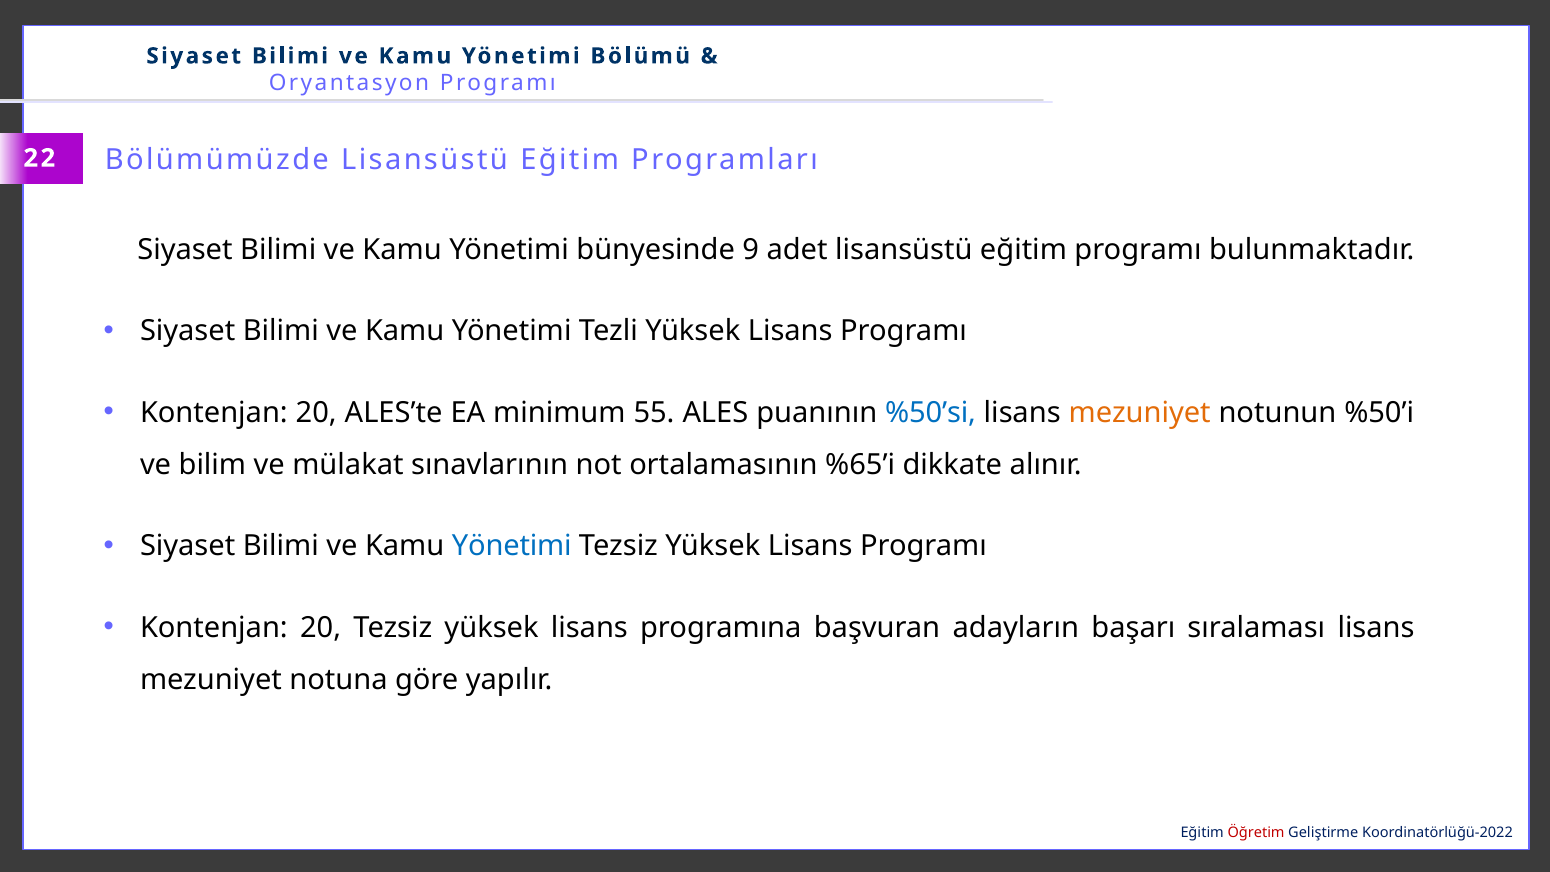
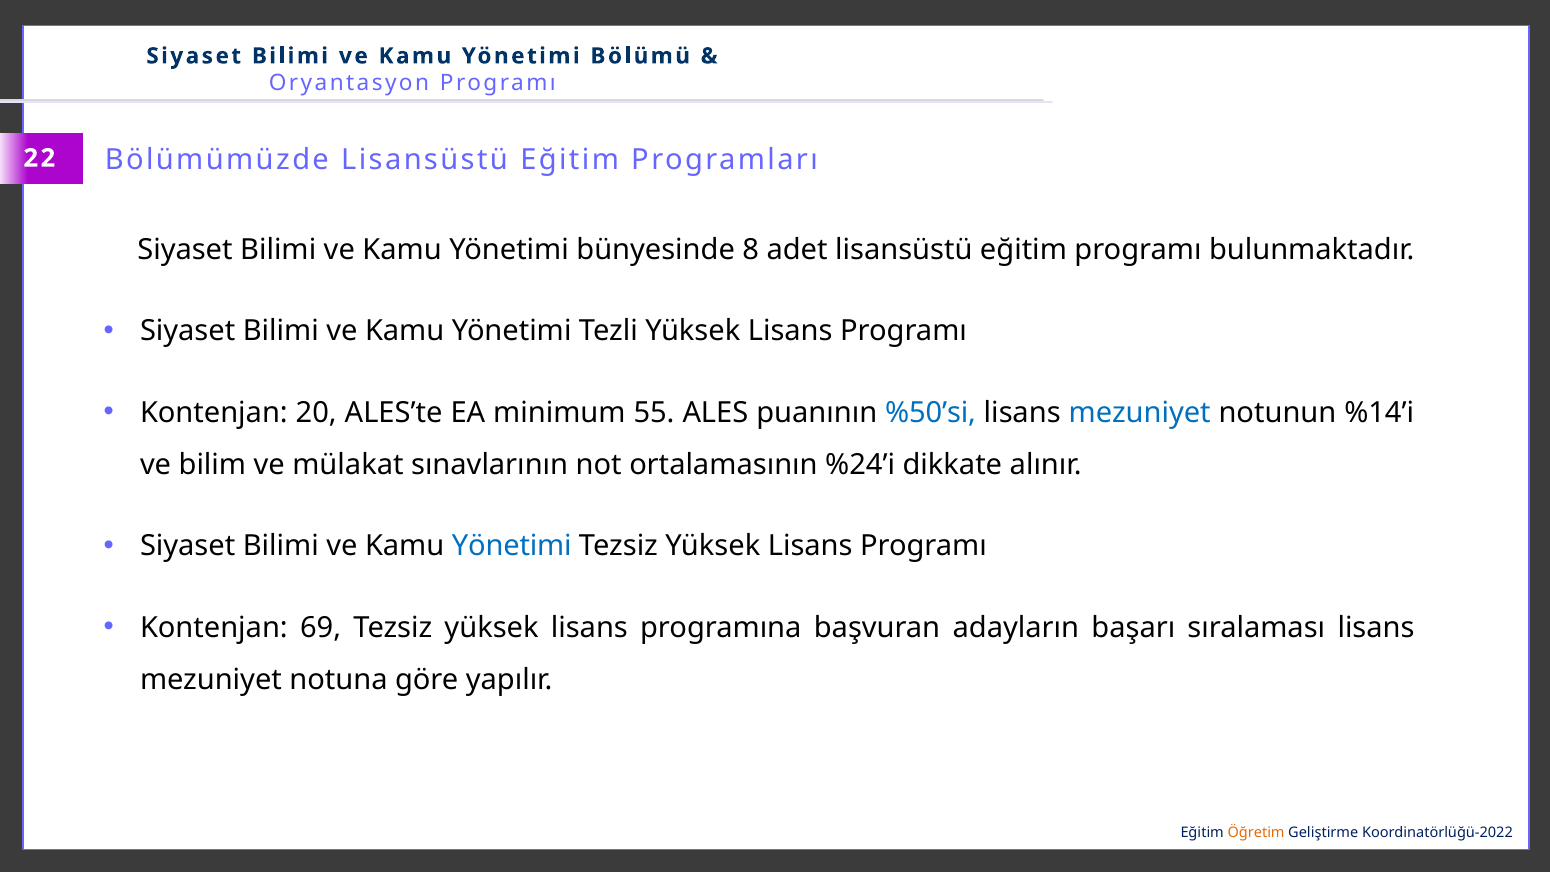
9: 9 -> 8 (751, 250)
mezuniyet colour: orange -> blue (1140, 413)
%50’i: %50’i -> %14’i (1379, 413)
%65’i: %65’i -> %24’i (860, 465)
20: 20 -> 69 (321, 628)
Öğretim colour: red -> orange (1256, 832)
